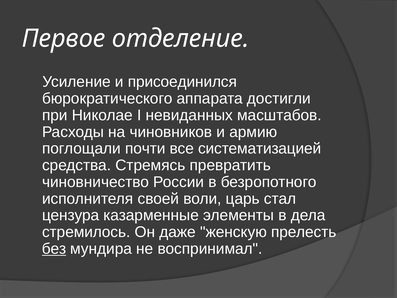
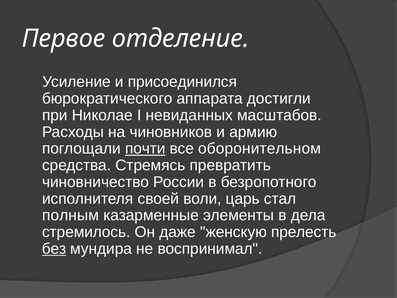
почти underline: none -> present (145, 148)
систематизацией: систематизацией -> оборонительном (260, 148)
цензура: цензура -> полным (70, 215)
